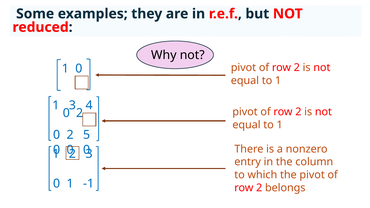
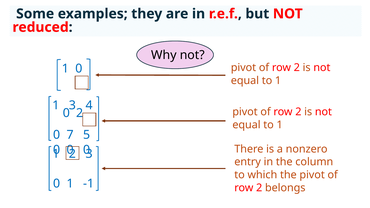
2: 2 -> 7 (70, 135)
